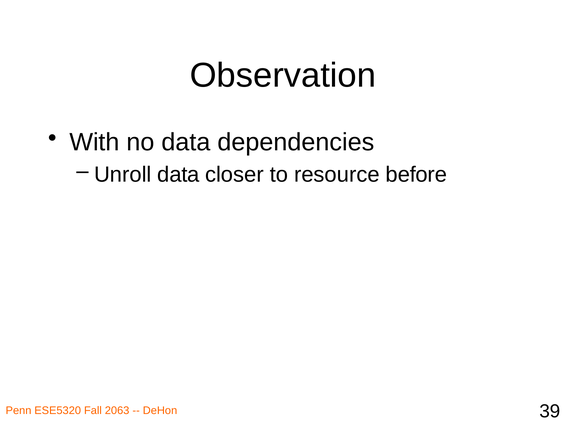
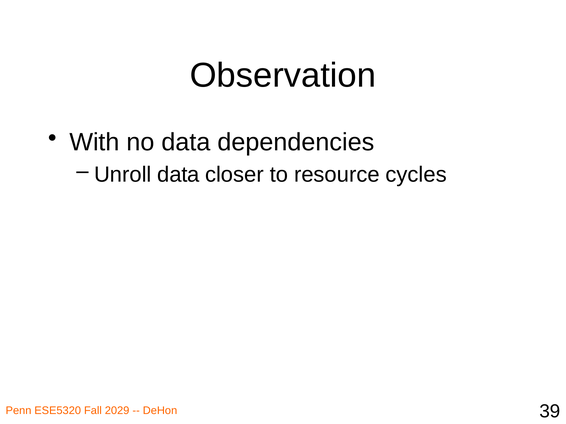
before: before -> cycles (416, 175)
2063: 2063 -> 2029 (117, 411)
